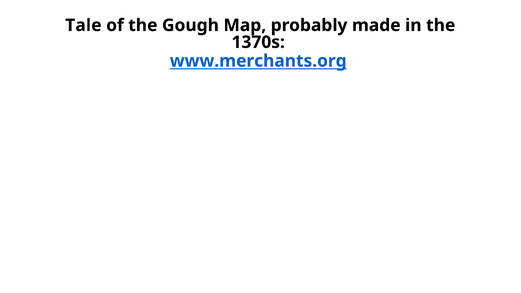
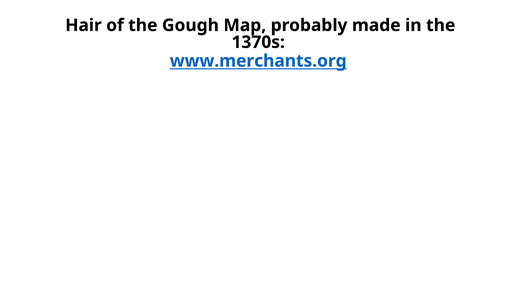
Tale: Tale -> Hair (83, 25)
